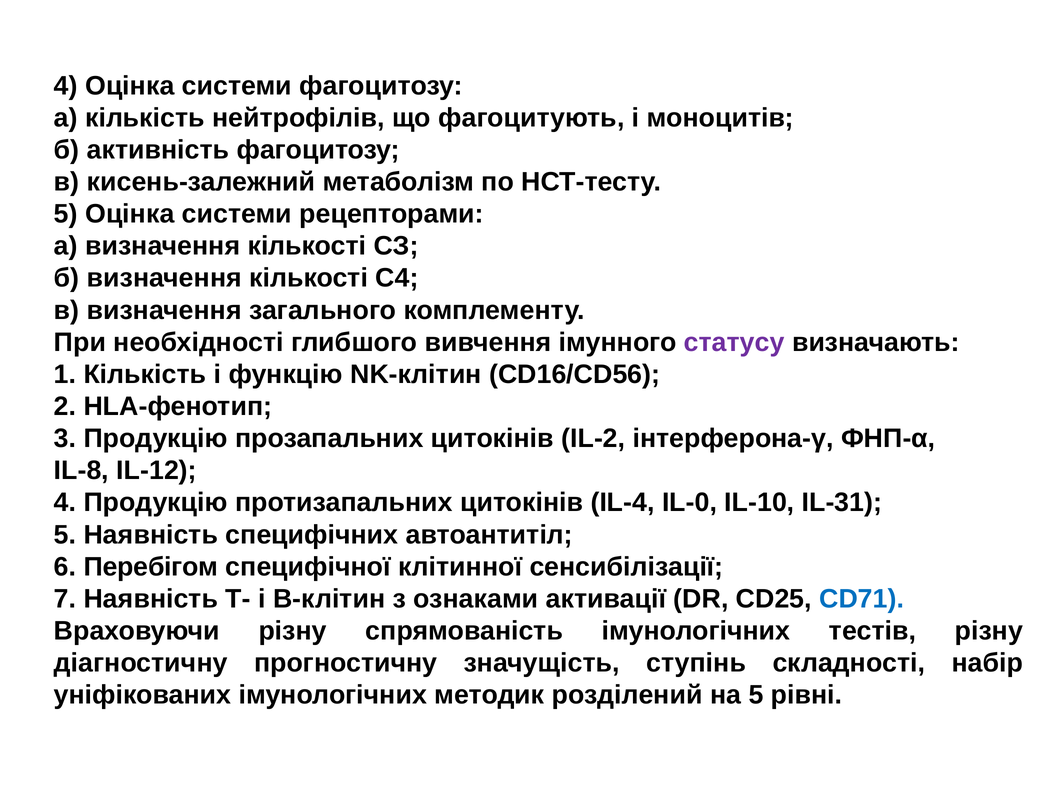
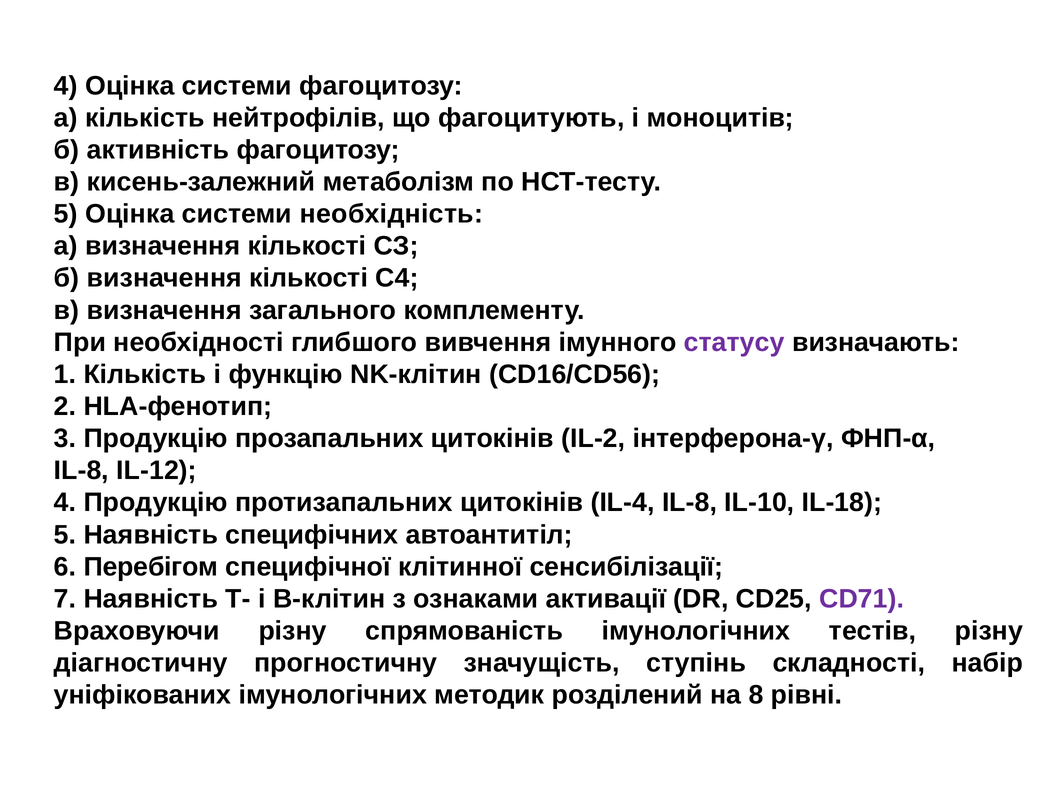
рецепторами: рецепторами -> необхідність (391, 214)
IL-4 IL-0: IL-0 -> IL-8 (690, 503)
IL-31: IL-31 -> IL-18 (842, 503)
CD71 colour: blue -> purple (862, 599)
на 5: 5 -> 8 (756, 696)
